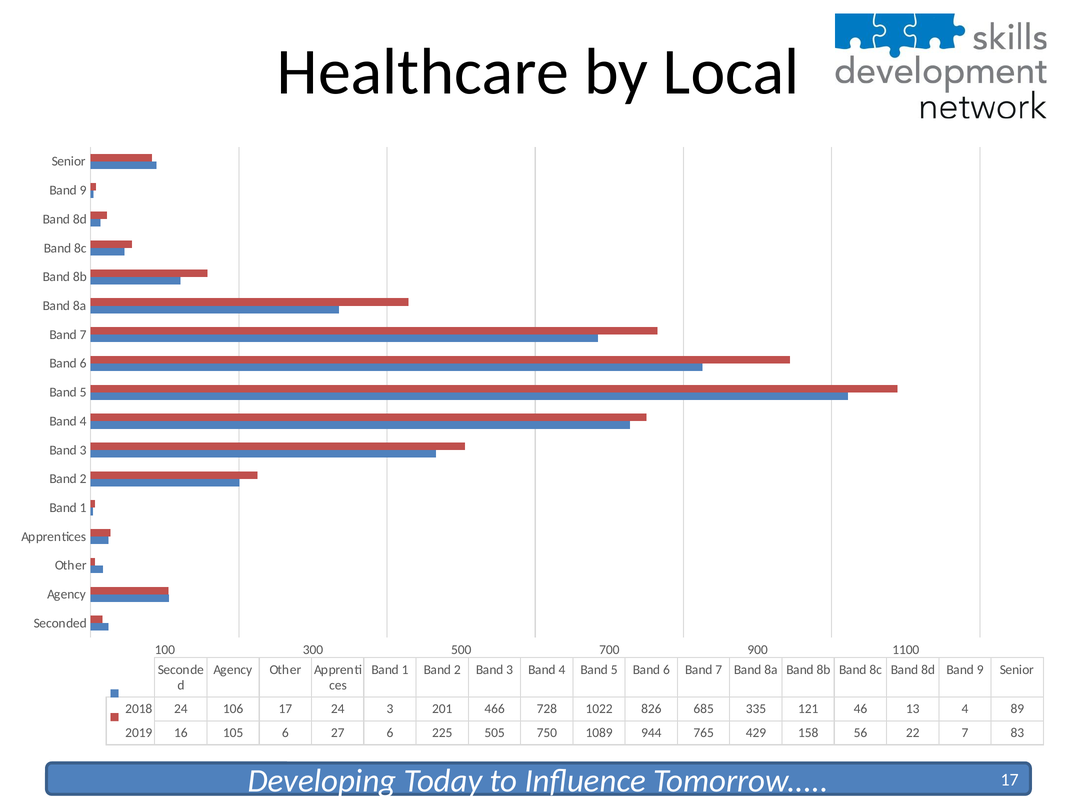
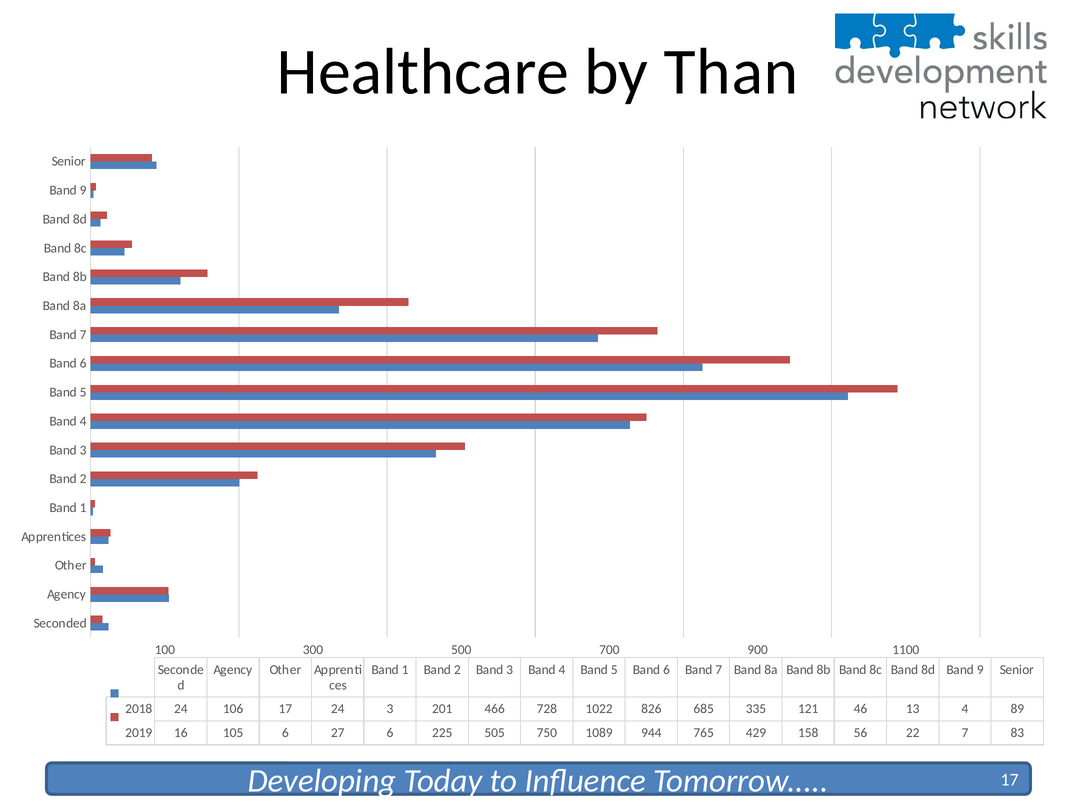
Local: Local -> Than (731, 72)
